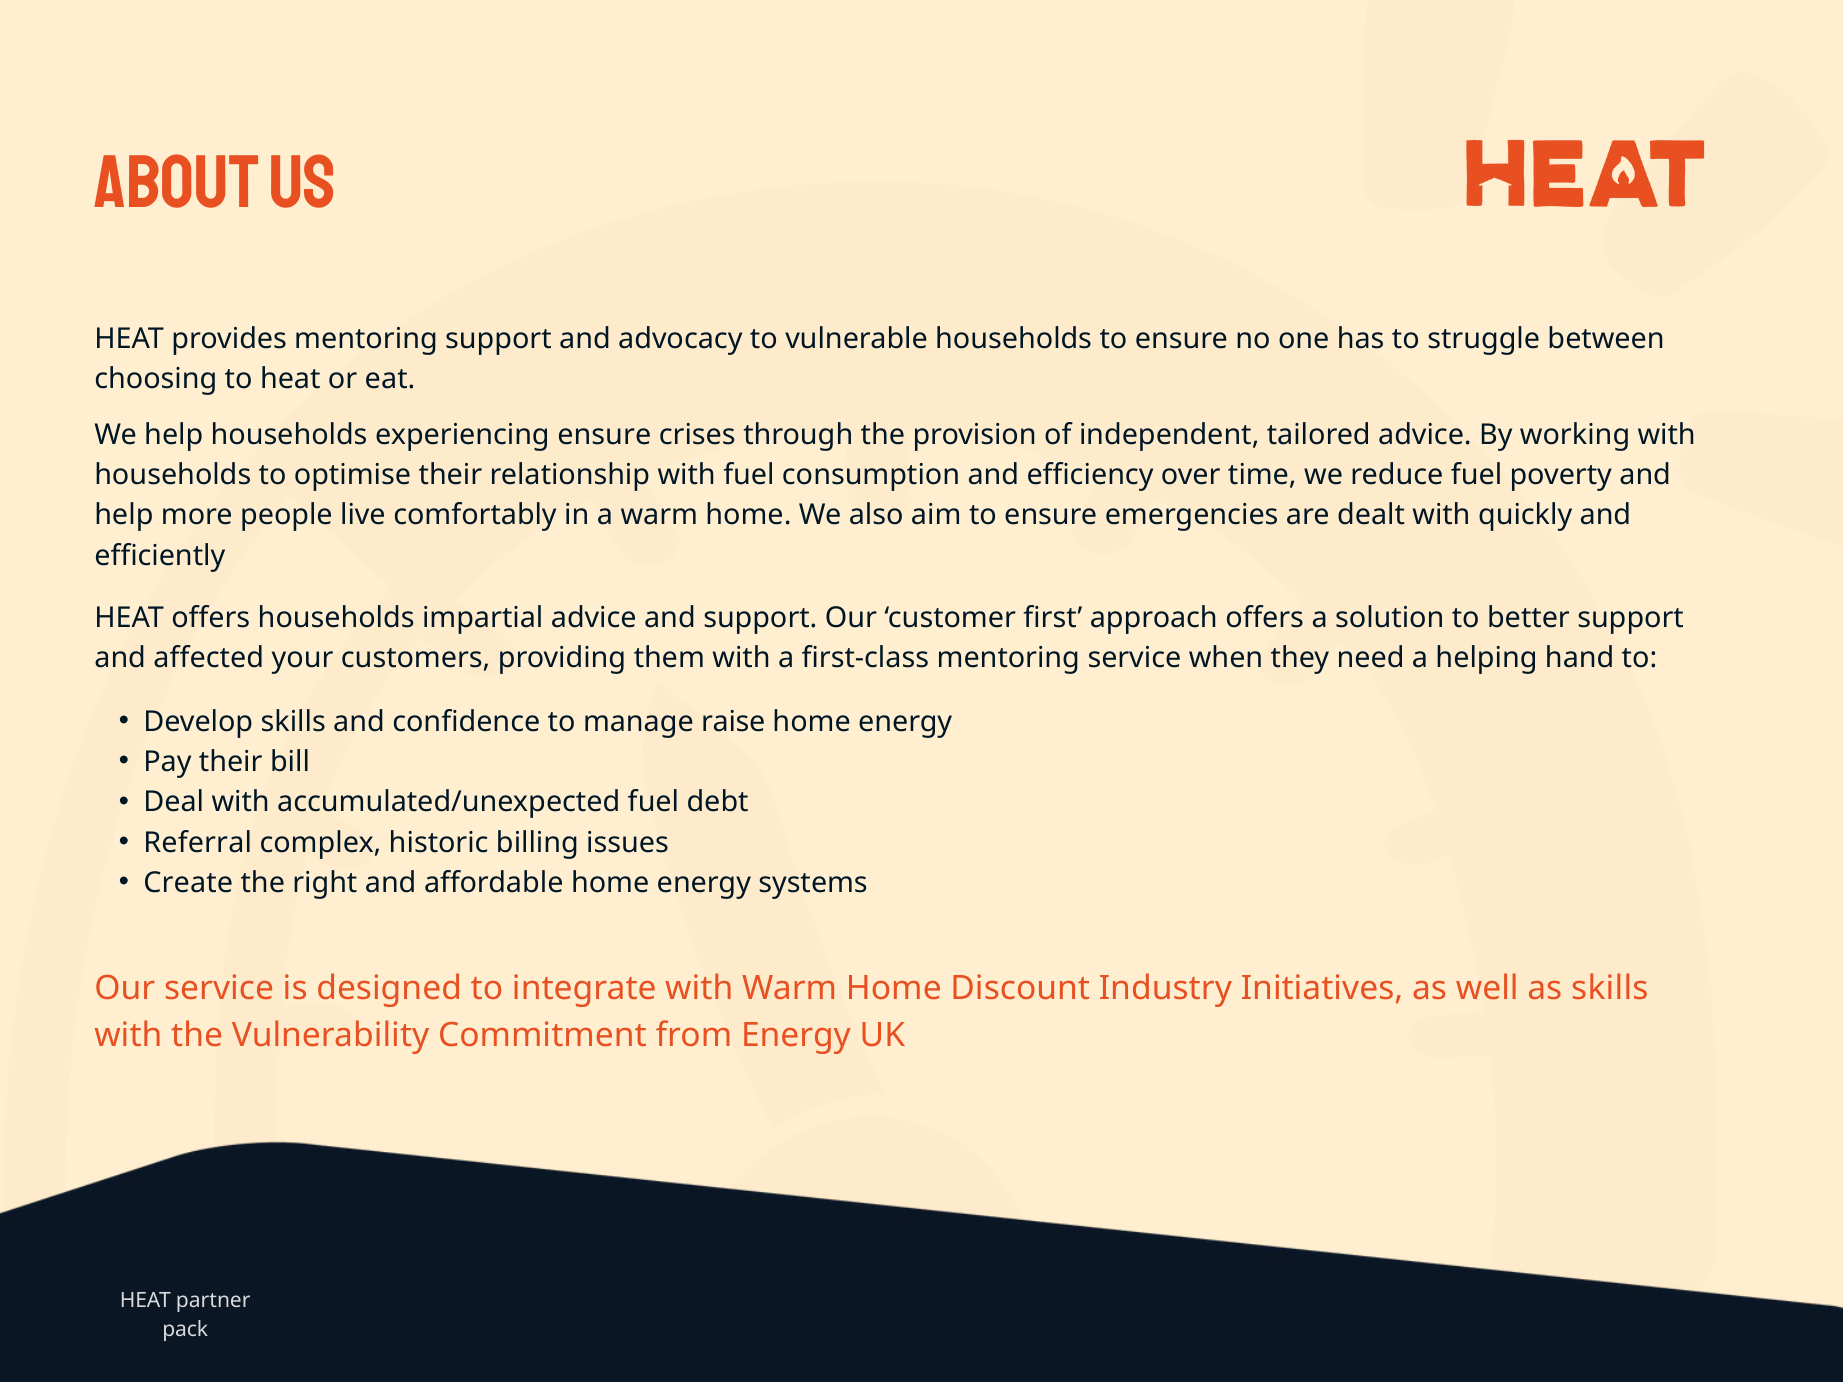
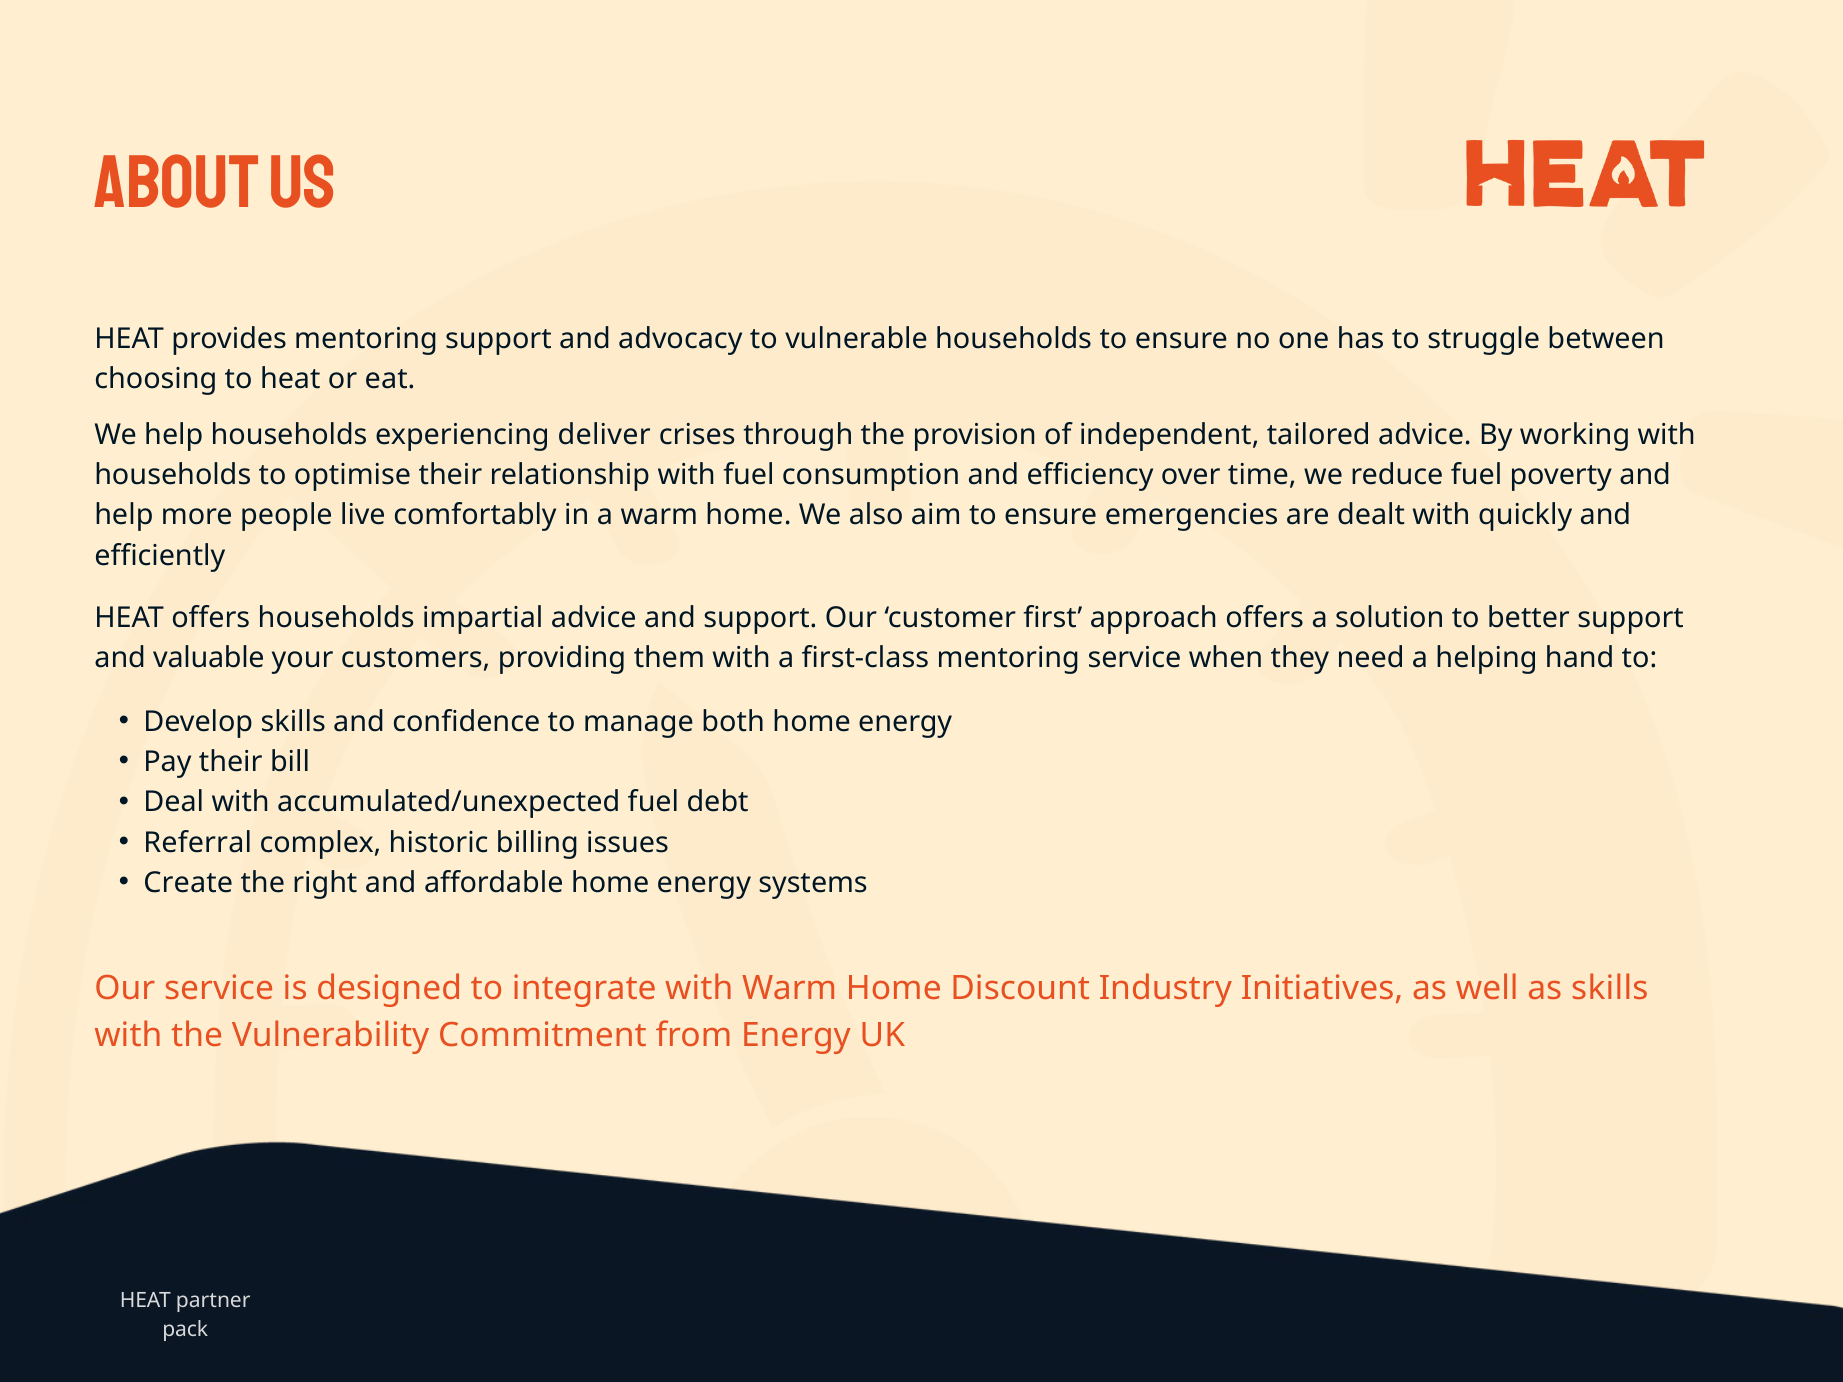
experiencing ensure: ensure -> deliver (604, 435)
affected: affected -> valuable (209, 658)
raise: raise -> both (733, 722)
